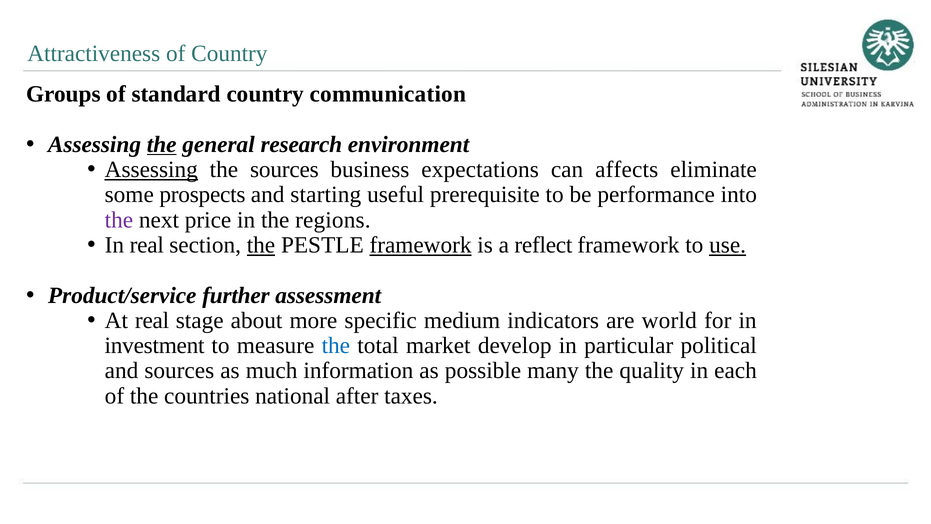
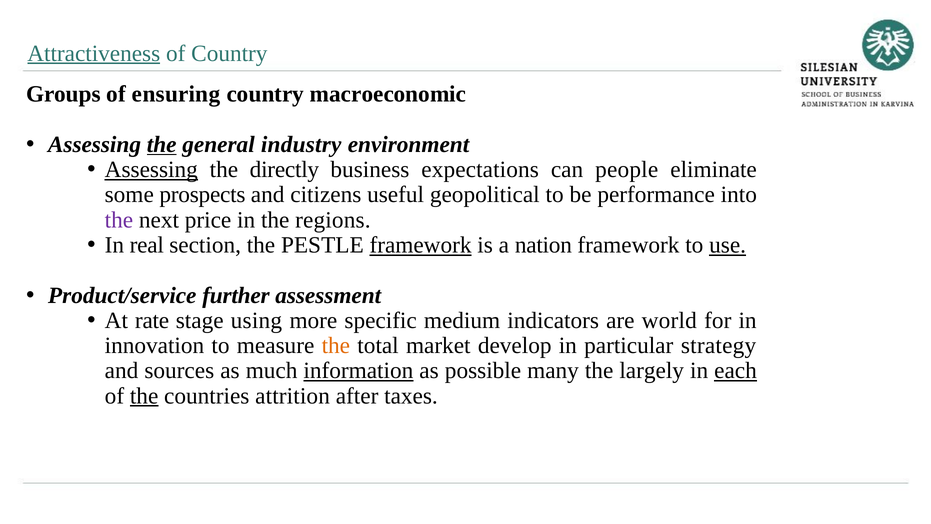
Attractiveness underline: none -> present (94, 53)
standard: standard -> ensuring (176, 94)
communication: communication -> macroeconomic (388, 94)
research: research -> industry (301, 144)
the sources: sources -> directly (284, 170)
affects: affects -> people (627, 170)
starting: starting -> citizens (326, 195)
prerequisite: prerequisite -> geopolitical (485, 195)
the underline: present -> none (261, 245)
reflect: reflect -> nation (543, 245)
At real: real -> rate (152, 320)
about: about -> using (256, 320)
investment: investment -> innovation (154, 345)
the colour: blue -> orange (336, 345)
political: political -> strategy (719, 345)
information underline: none -> present (358, 371)
quality: quality -> largely (652, 371)
each underline: none -> present (736, 371)
the underline: none -> present (144, 396)
national: national -> attrition (293, 396)
